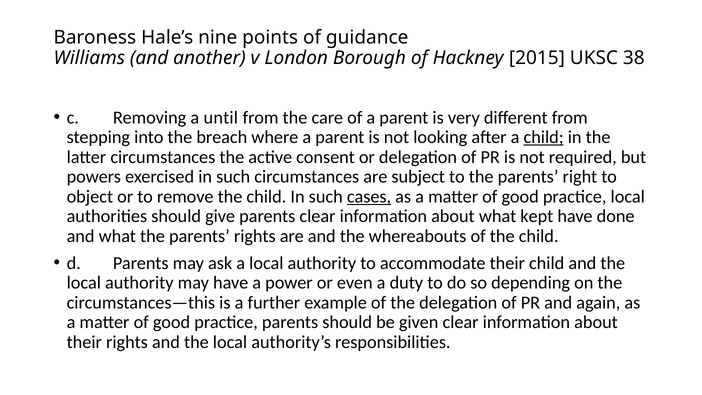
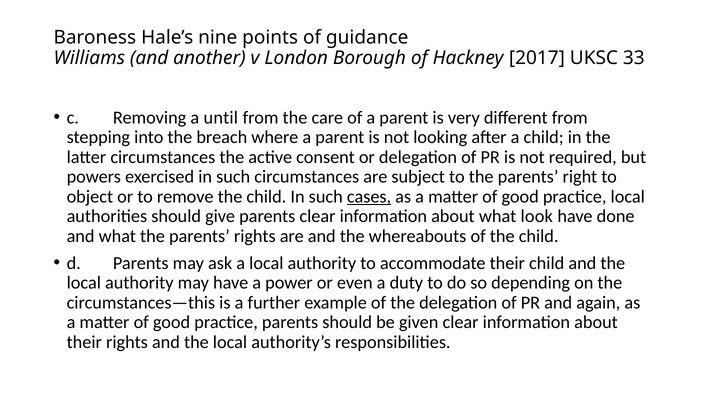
2015: 2015 -> 2017 (537, 58)
38: 38 -> 33 (634, 58)
child underline: present -> none (544, 137)
kept: kept -> look (537, 216)
